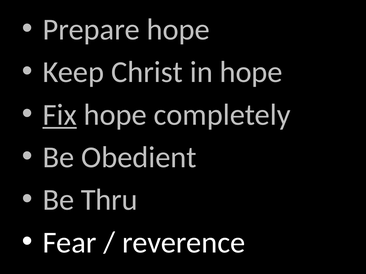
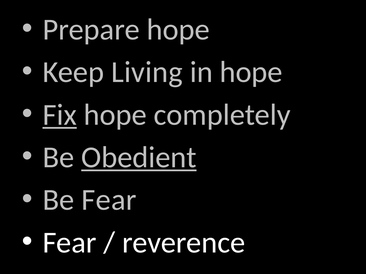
Christ: Christ -> Living (147, 72)
Obedient underline: none -> present (139, 158)
Be Thru: Thru -> Fear (109, 200)
